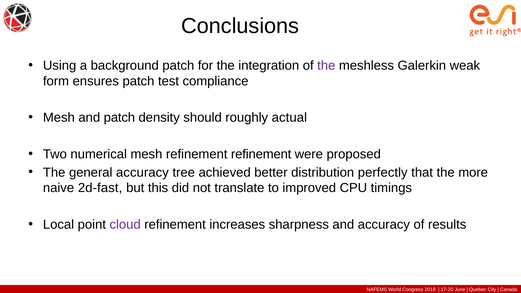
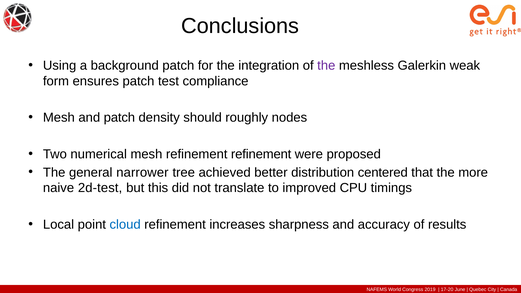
actual: actual -> nodes (289, 118)
general accuracy: accuracy -> narrower (142, 172)
perfectly: perfectly -> centered (383, 172)
2d-fast: 2d-fast -> 2d-test (100, 188)
cloud colour: purple -> blue (125, 225)
